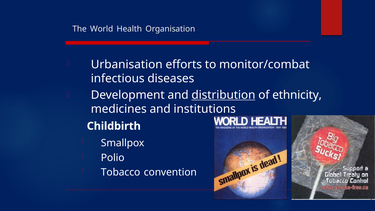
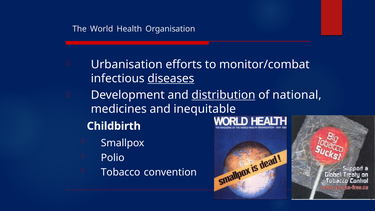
diseases underline: none -> present (171, 78)
ethnicity: ethnicity -> national (297, 95)
institutions: institutions -> inequitable (205, 109)
